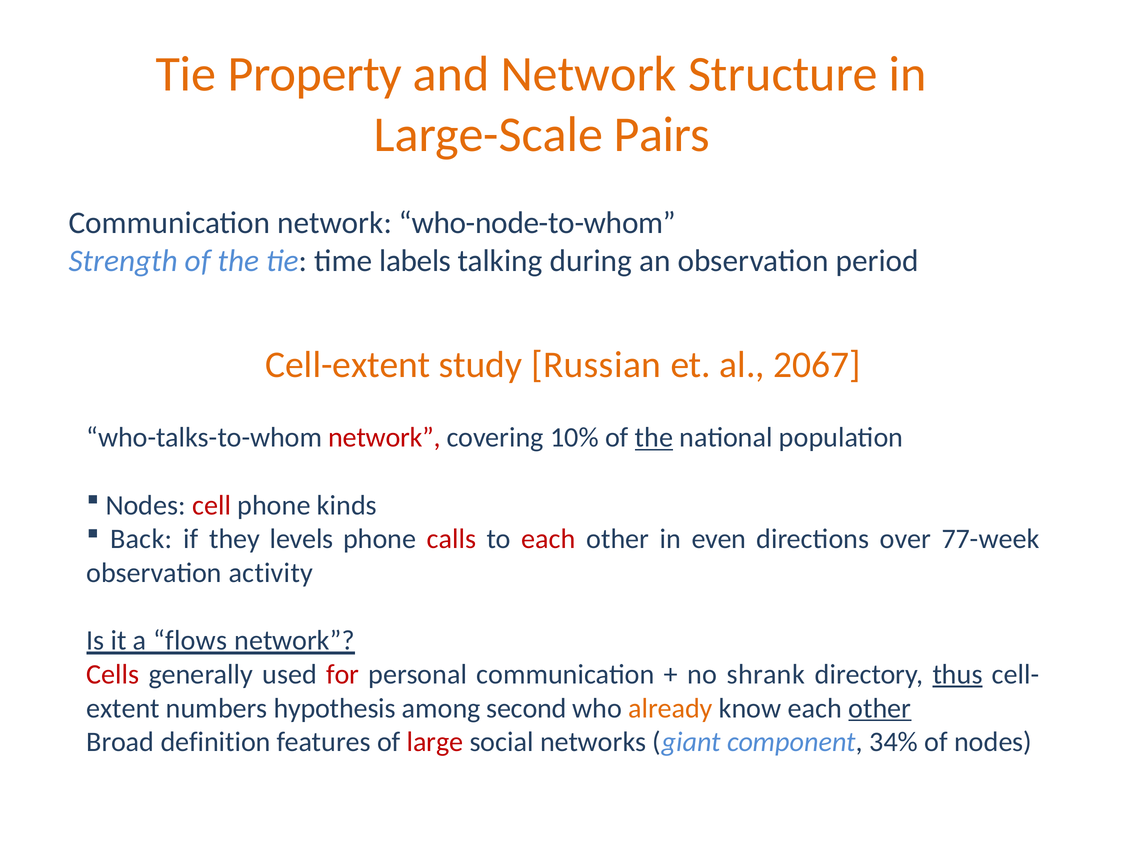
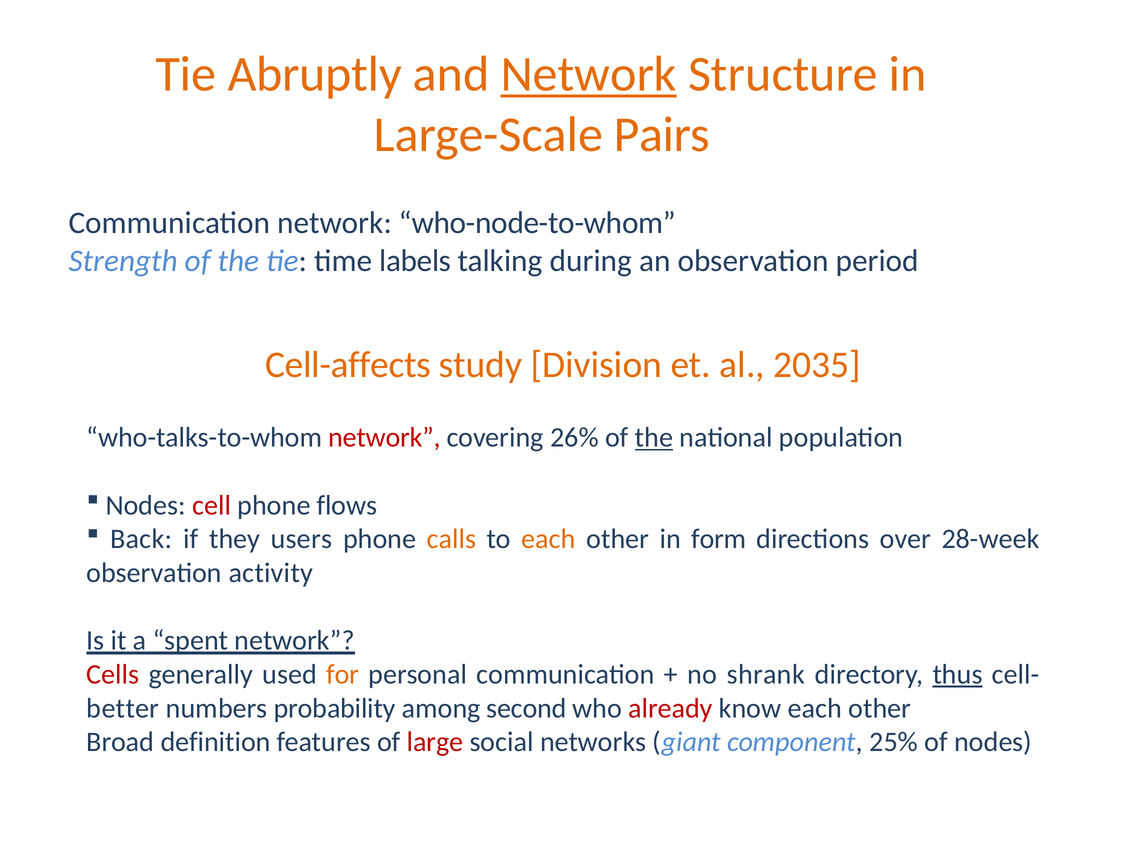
Property: Property -> Abruptly (315, 74)
Network underline: none -> present (589, 74)
Cell-extent: Cell-extent -> Cell-affects (348, 365)
Russian: Russian -> Division (596, 365)
2067: 2067 -> 2035 (817, 365)
10%: 10% -> 26% (574, 437)
kinds: kinds -> flows (347, 505)
levels: levels -> users (301, 539)
calls colour: red -> orange (452, 539)
each colour: red -> orange (549, 539)
even: even -> form (719, 539)
77-week: 77-week -> 28-week (990, 539)
flows: flows -> spent (190, 640)
for colour: red -> orange (343, 674)
extent: extent -> better (123, 708)
hypothesis: hypothesis -> probability (335, 708)
already colour: orange -> red (671, 708)
other underline: present -> none (880, 708)
34%: 34% -> 25% (894, 741)
